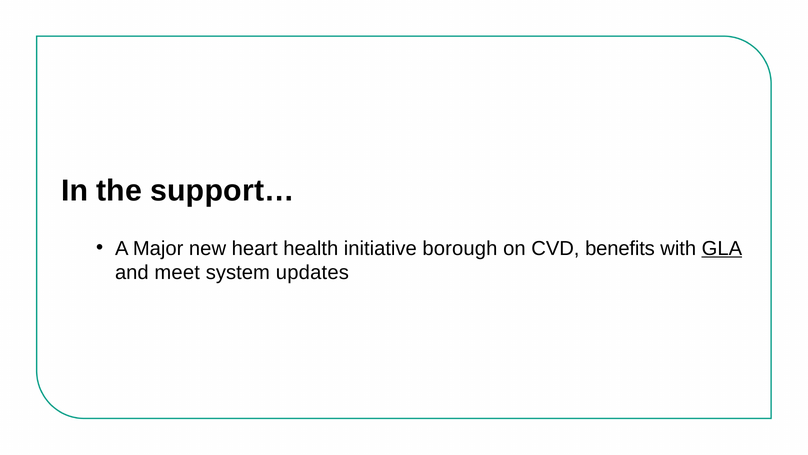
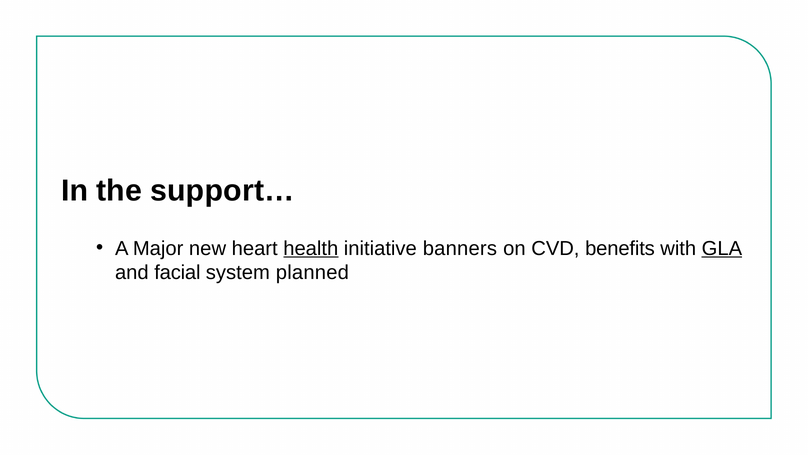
health underline: none -> present (311, 248)
borough: borough -> banners (460, 248)
meet: meet -> facial (177, 272)
updates: updates -> planned (312, 272)
